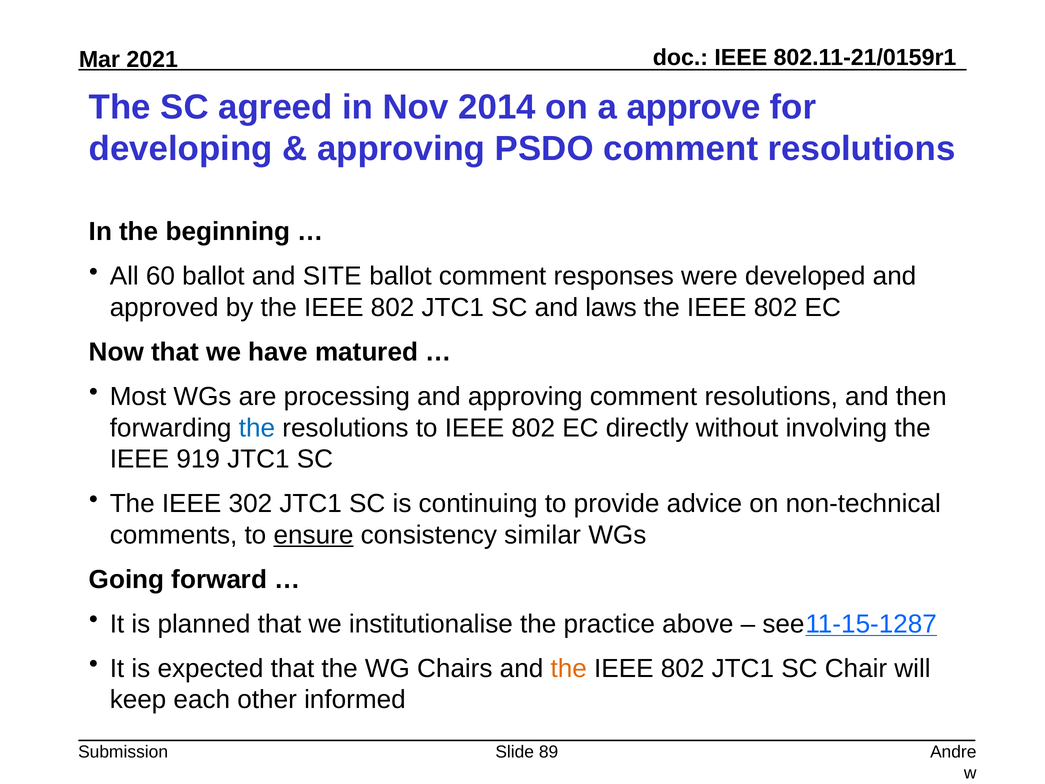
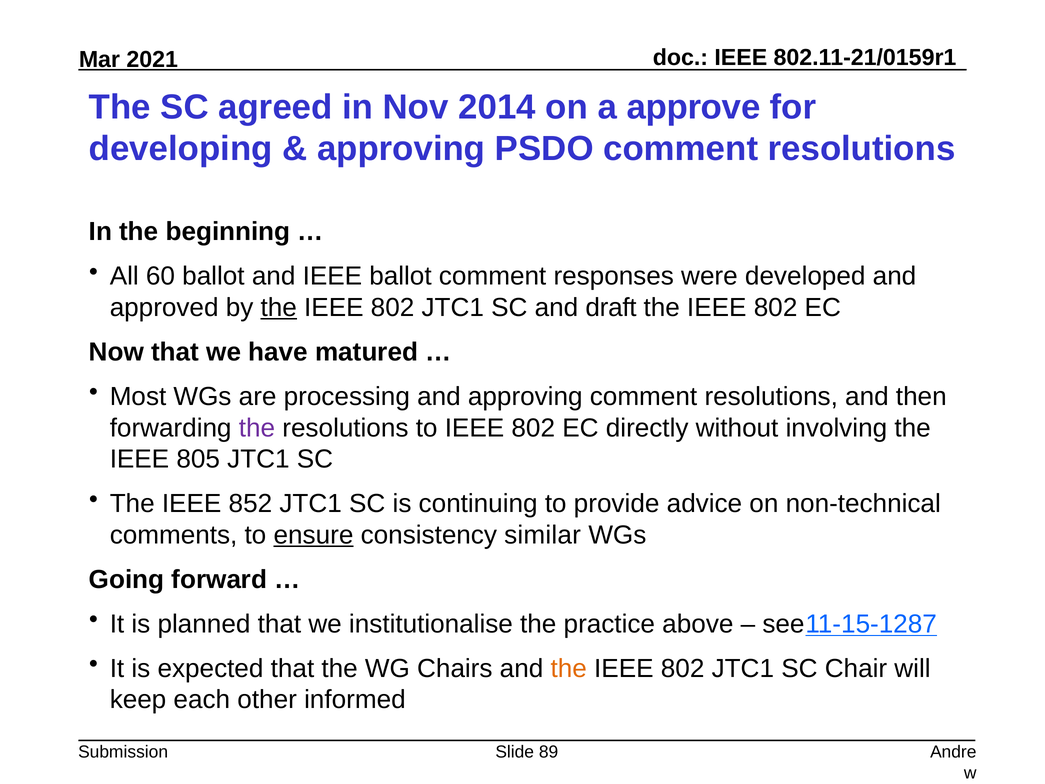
and SITE: SITE -> IEEE (332, 276)
the underline: none -> present (279, 308)
laws: laws -> draft (611, 308)
the colour: blue -> purple (257, 428)
919: 919 -> 805 (198, 459)
302: 302 -> 852 (250, 504)
